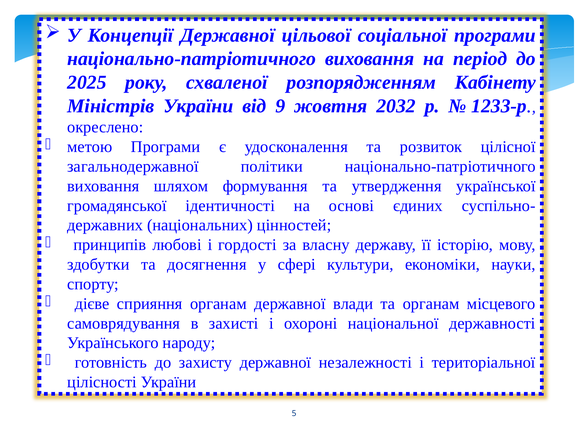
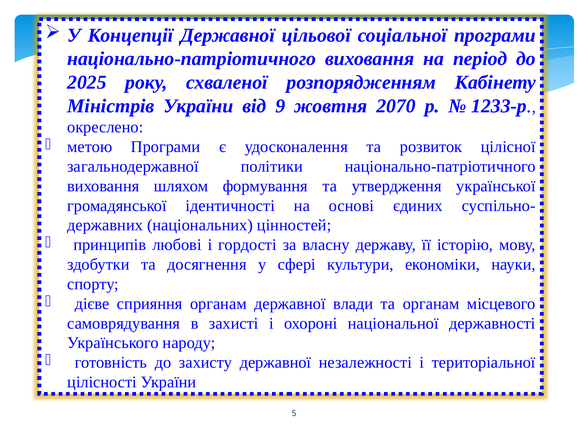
2032: 2032 -> 2070 (396, 106)
